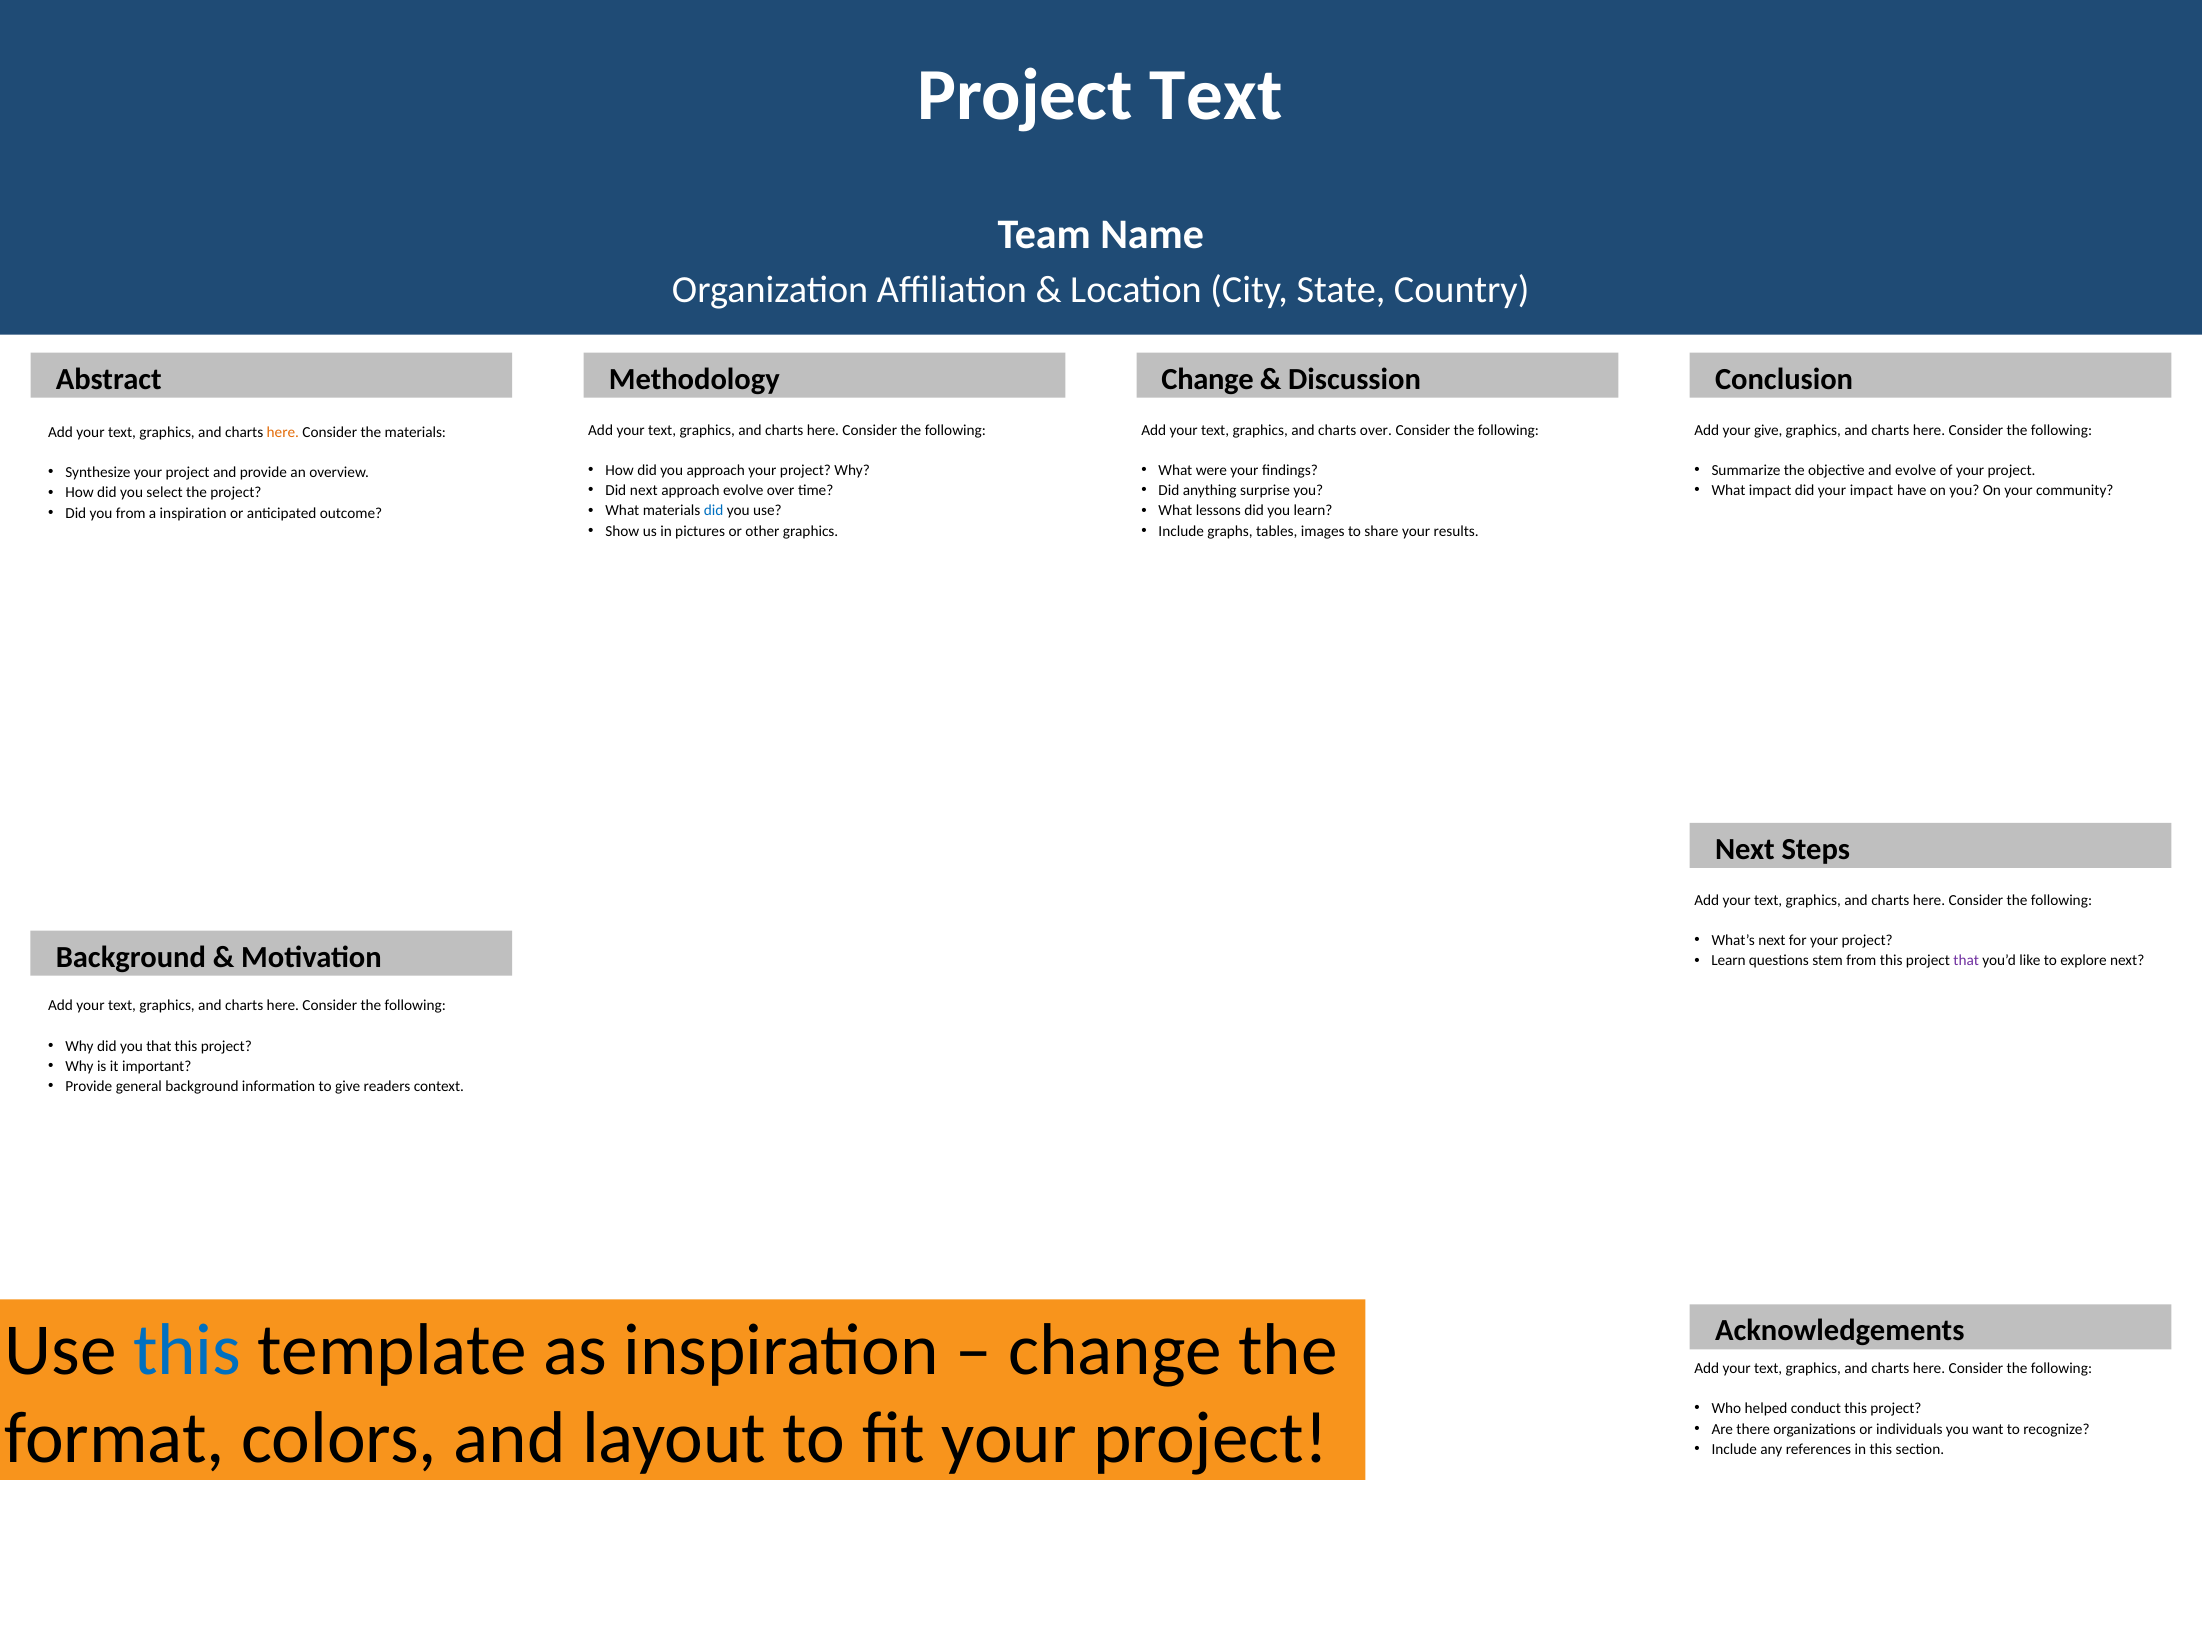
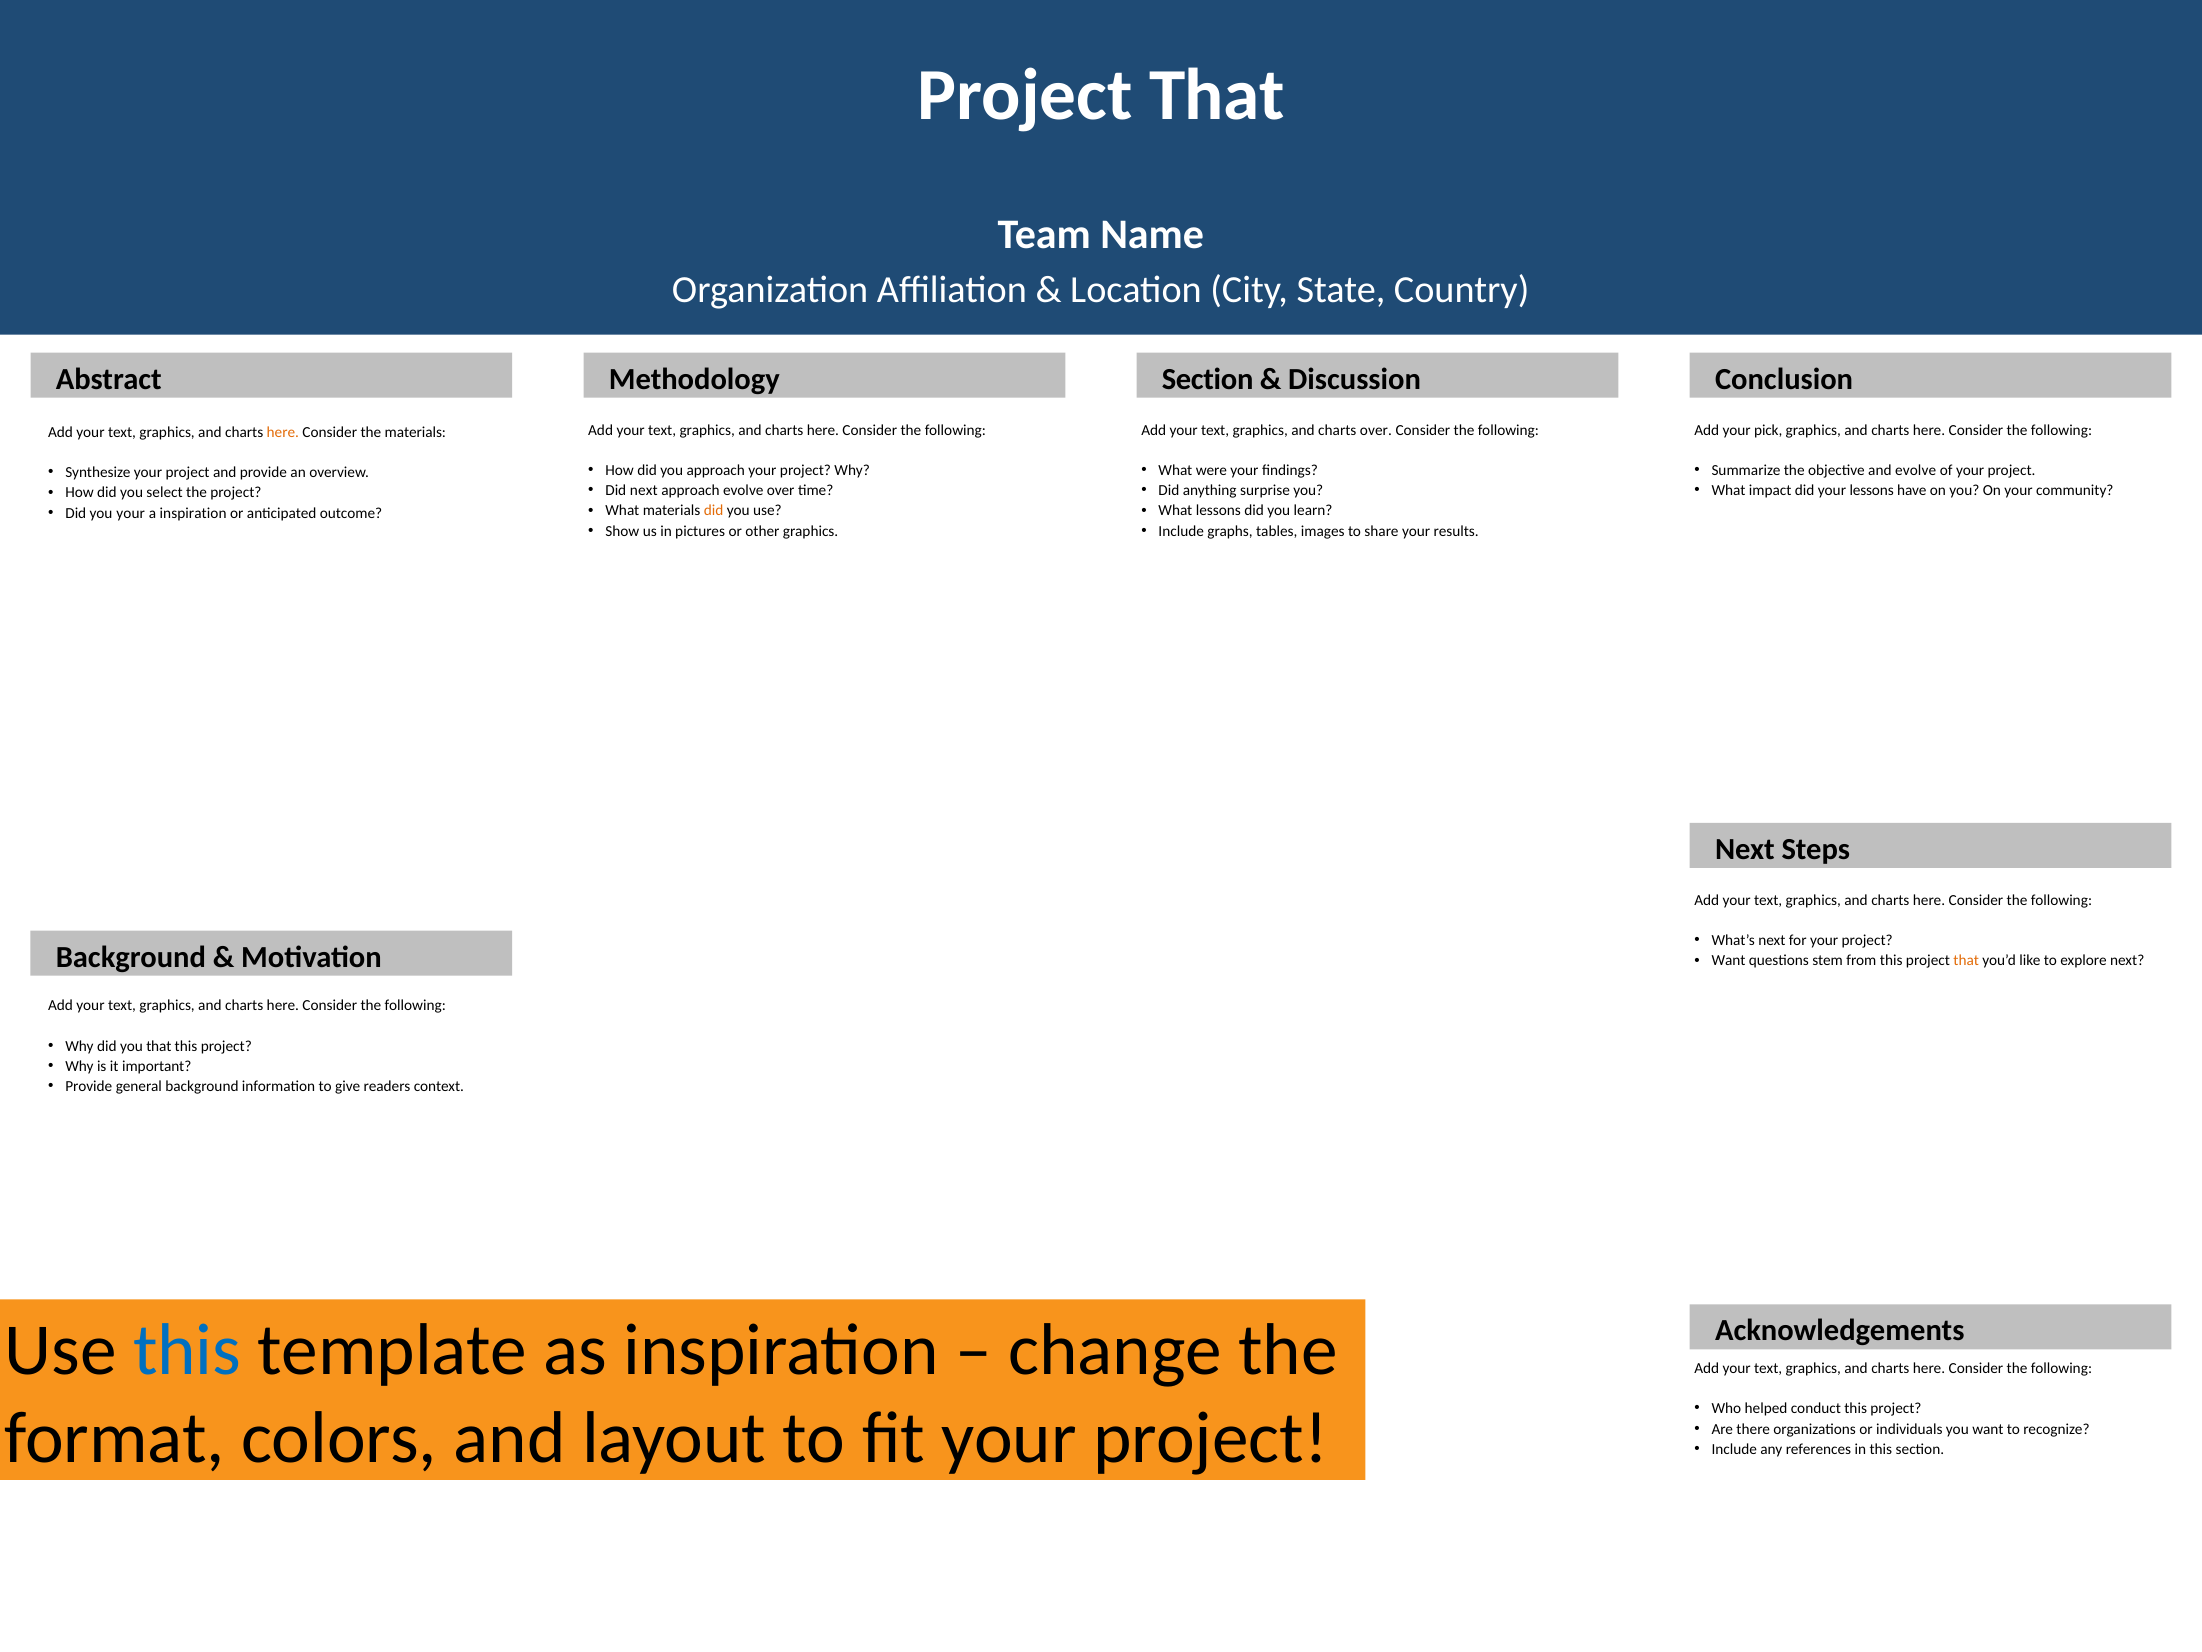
Text: Text -> That (1217, 95)
Methodology Change: Change -> Section (1208, 379)
your give: give -> pick (1768, 430)
your impact: impact -> lessons (1872, 491)
did colour: blue -> orange (714, 511)
you from: from -> your (131, 513)
Learn: Learn -> Want (1728, 961)
that colour: purple -> orange (1966, 961)
